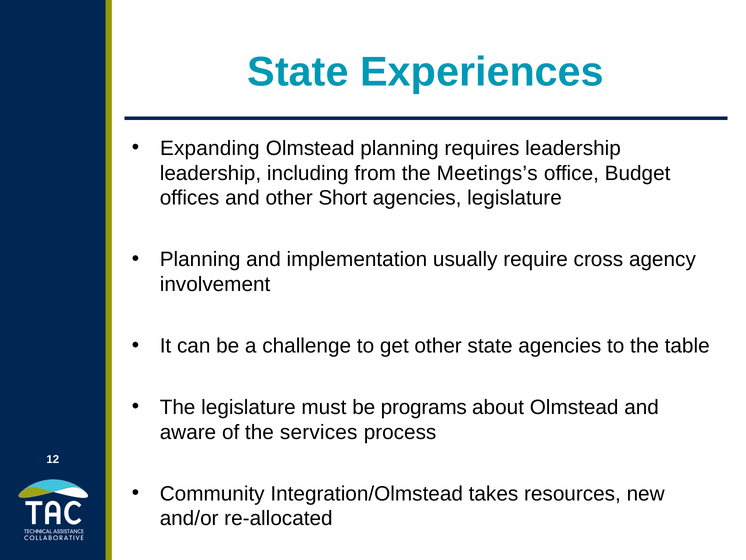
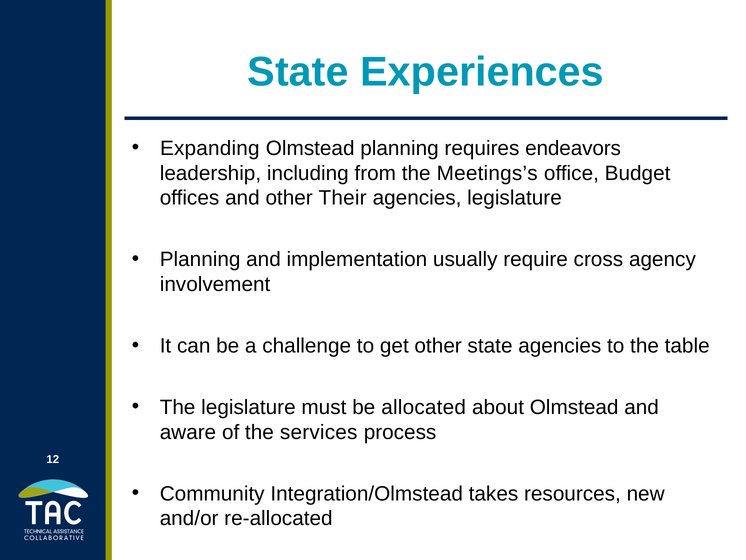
requires leadership: leadership -> endeavors (573, 148)
Short: Short -> Their (343, 198)
programs: programs -> allocated (424, 407)
